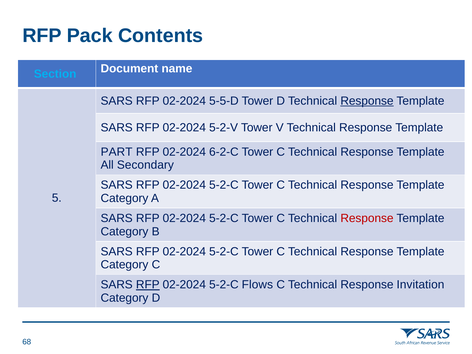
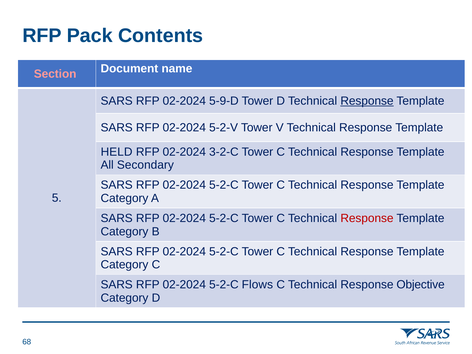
Section colour: light blue -> pink (55, 74)
5-5-D: 5-5-D -> 5-9-D (224, 101)
PART: PART -> HELD (117, 152)
6-2-C: 6-2-C -> 3-2-C (224, 152)
RFP underline: present -> none (148, 285)
Invitation: Invitation -> Objective (421, 285)
